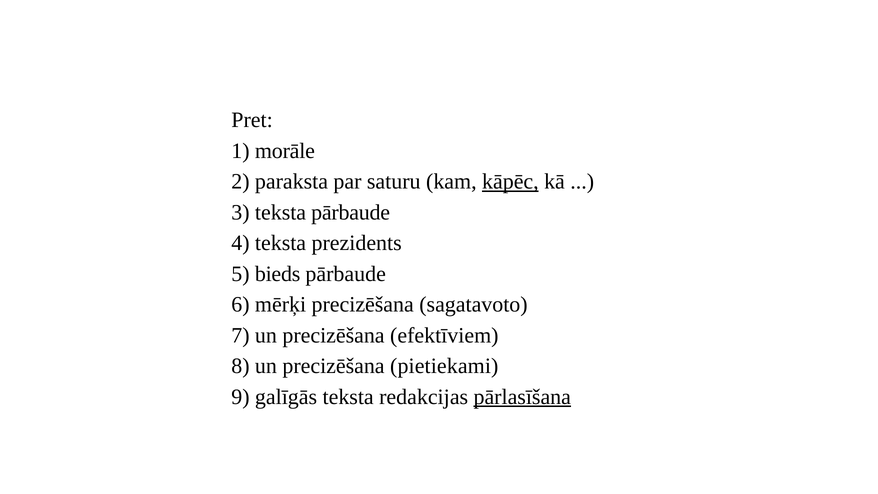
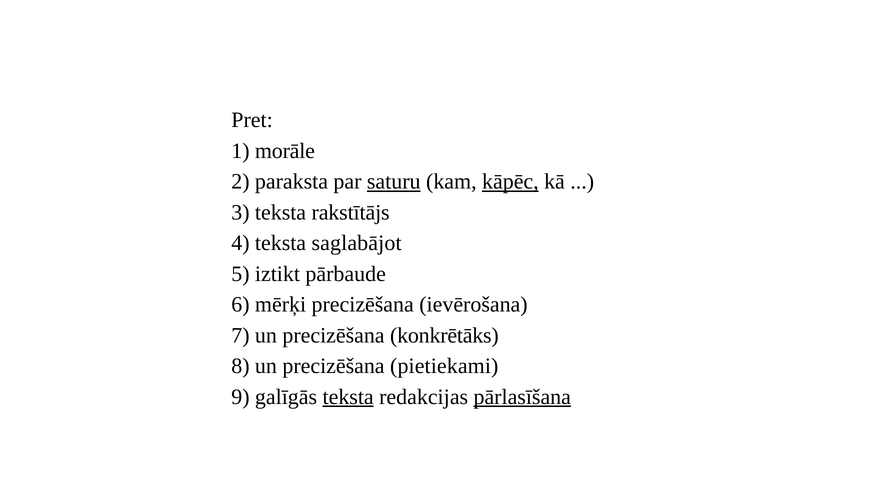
saturu underline: none -> present (394, 182)
teksta pārbaude: pārbaude -> rakstītājs (351, 212)
prezidents: prezidents -> saglabājot (357, 243)
bieds: bieds -> iztikt (277, 274)
sagatavoto: sagatavoto -> ievērošana (473, 305)
efektīviem: efektīviem -> konkrētāks (444, 335)
teksta underline: none -> present (348, 397)
